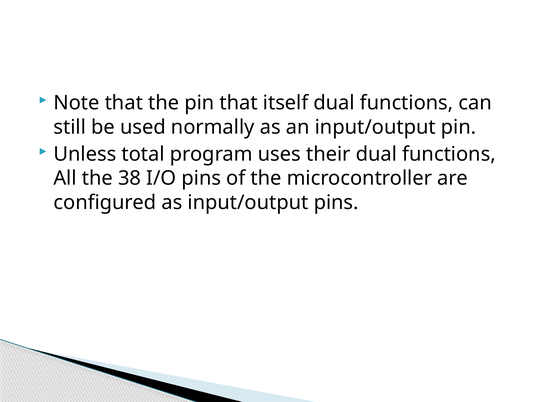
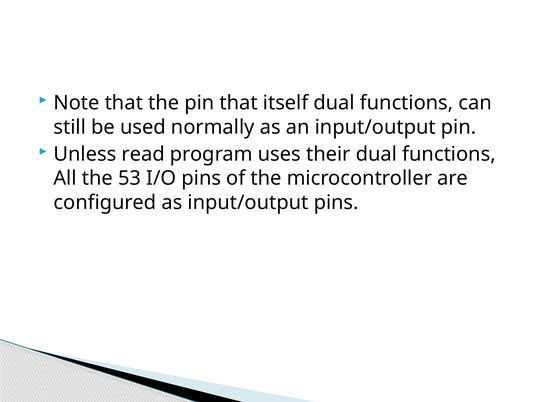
total: total -> read (143, 154)
38: 38 -> 53 (130, 178)
